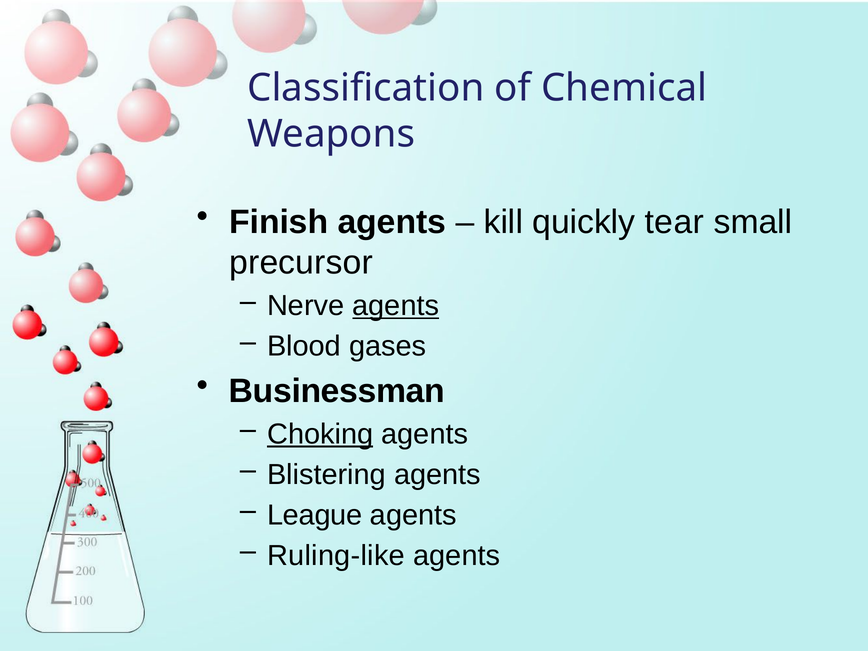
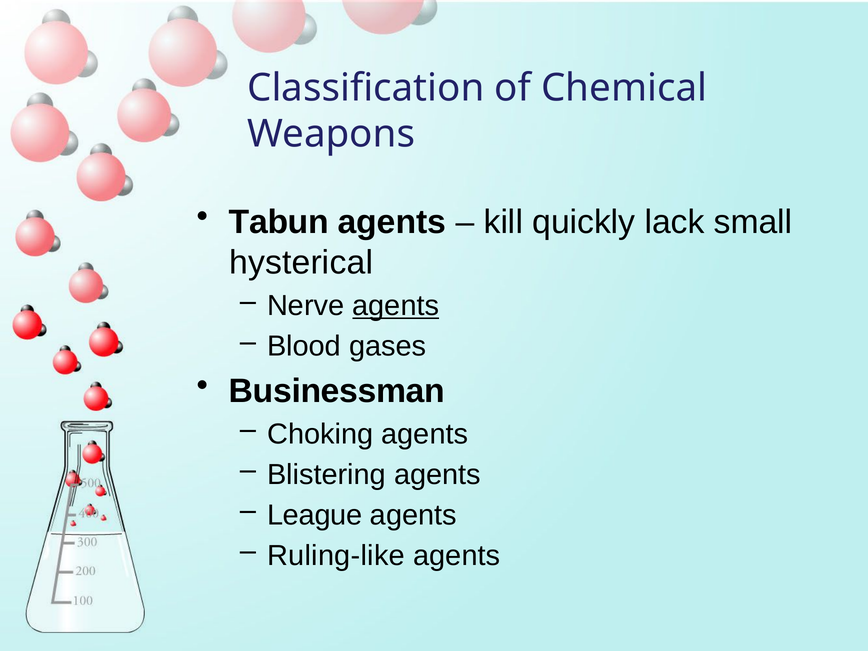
Finish: Finish -> Tabun (279, 222)
tear: tear -> lack (675, 222)
precursor: precursor -> hysterical (301, 263)
Choking underline: present -> none (320, 434)
